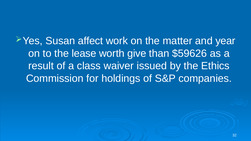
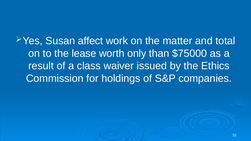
year: year -> total (225, 41)
give: give -> only (137, 53)
$59626: $59626 -> $75000 (190, 53)
